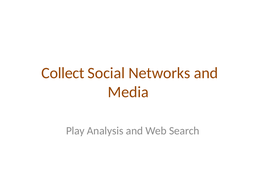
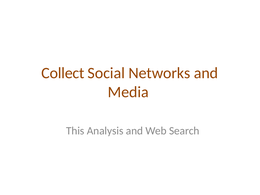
Play: Play -> This (75, 131)
